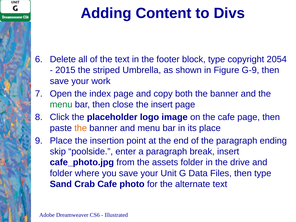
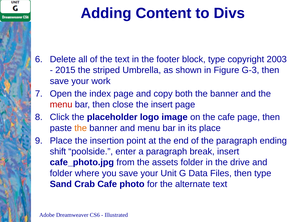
2054: 2054 -> 2003 (277, 59)
G-9: G-9 -> G-3 (250, 70)
menu colour: green -> red (61, 105)
skip: skip -> shift (58, 152)
